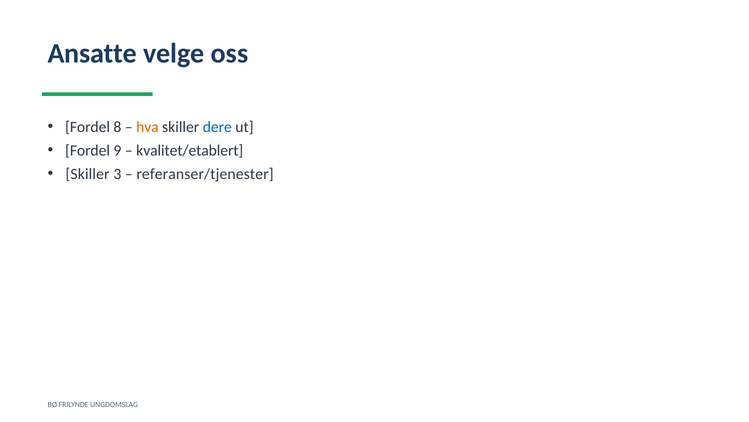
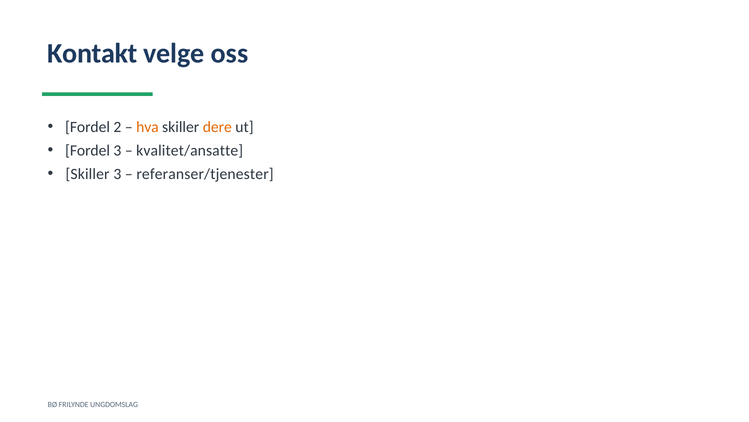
Ansatte: Ansatte -> Kontakt (92, 53)
8: 8 -> 2 (117, 127)
dere colour: blue -> orange (217, 127)
Fordel 9: 9 -> 3 (117, 150)
kvalitet/etablert: kvalitet/etablert -> kvalitet/ansatte (190, 150)
